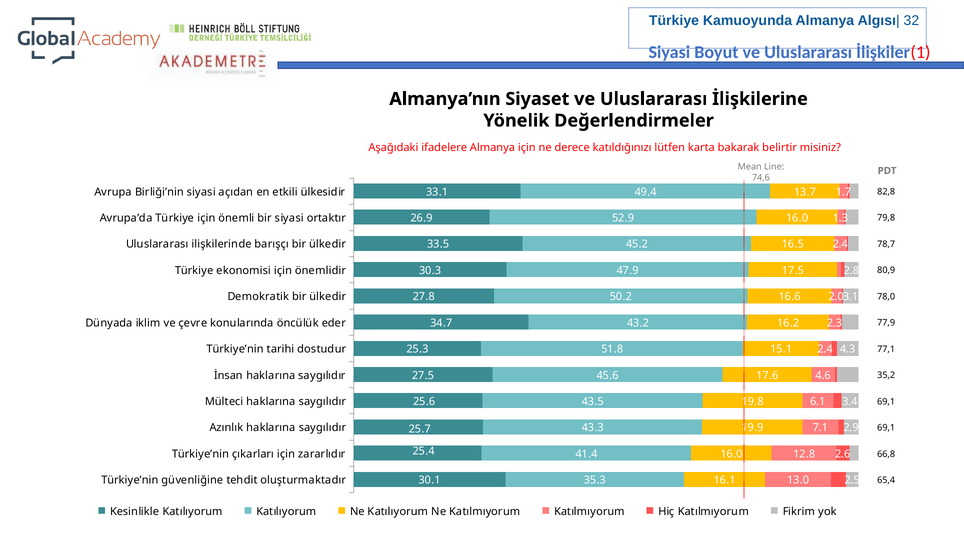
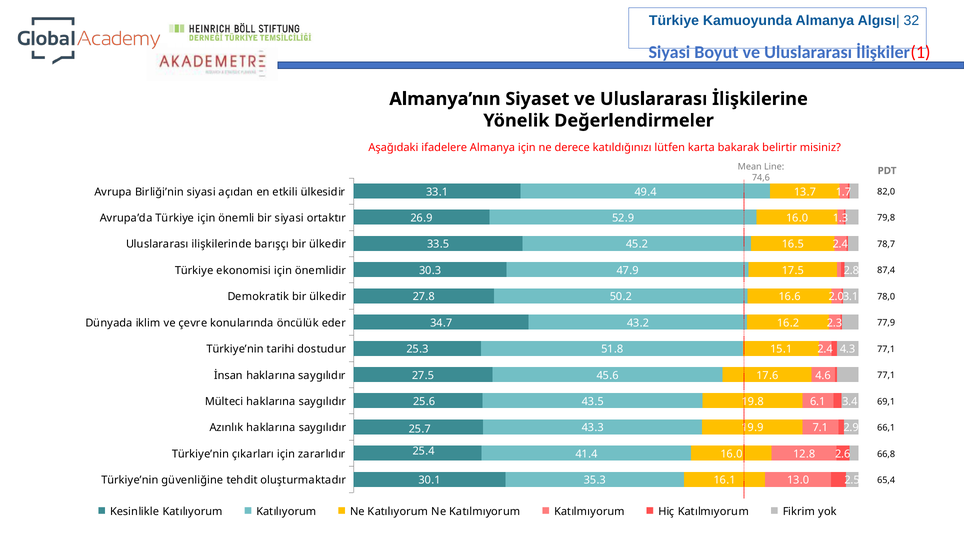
82,8: 82,8 -> 82,0 (886, 192)
80,9: 80,9 -> 87,4 (886, 271)
35,2: 35,2 -> 77,1 (886, 376)
69,1: 69,1 -> 66,1 (886, 428)
